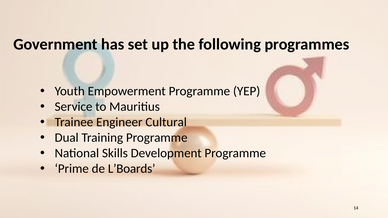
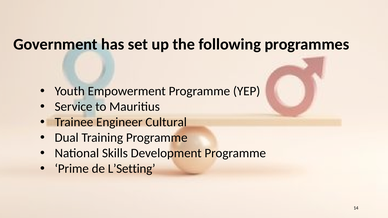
L’Boards: L’Boards -> L’Setting (132, 169)
